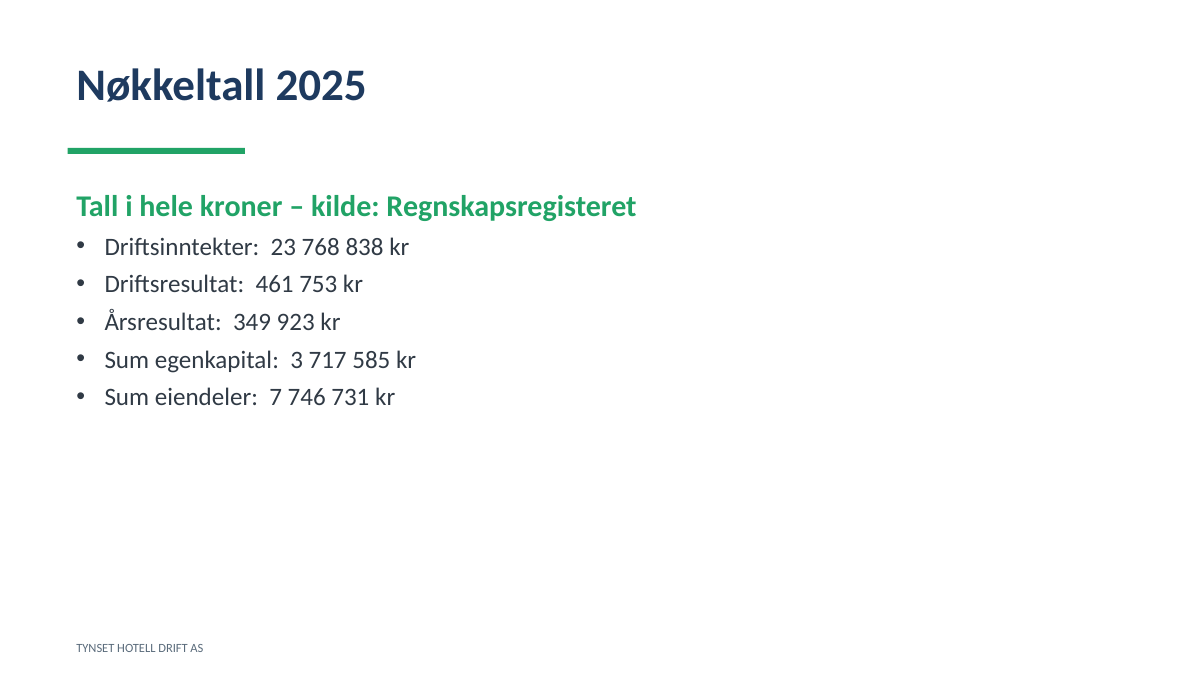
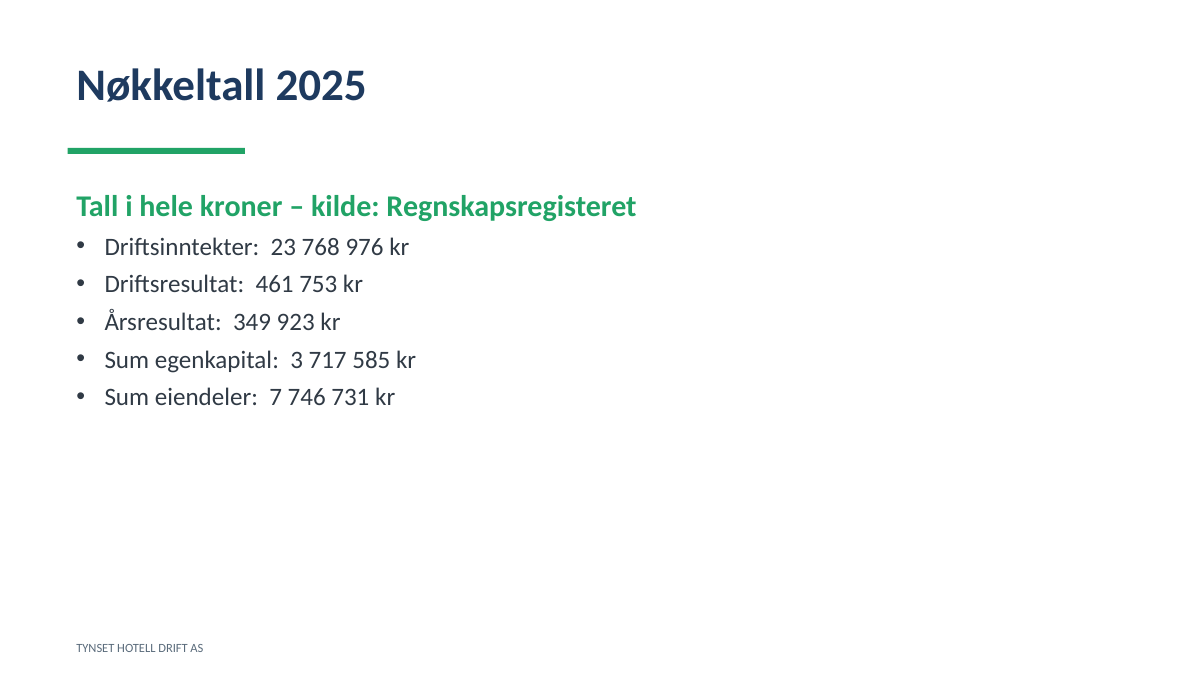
838: 838 -> 976 (365, 247)
